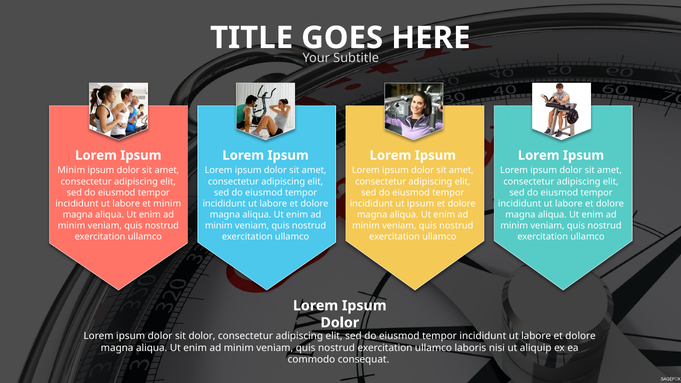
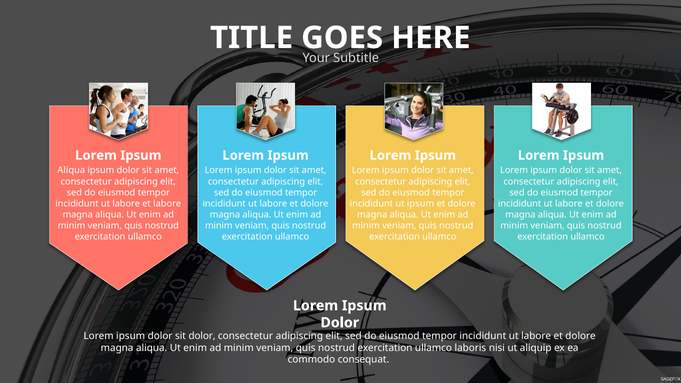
Minim: Minim -> Aliqua (71, 170)
et minim: minim -> labore (167, 204)
